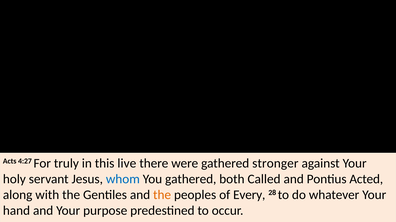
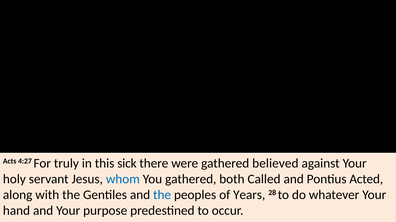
live: live -> sick (127, 164)
stronger: stronger -> believed (275, 164)
the colour: orange -> blue (162, 195)
Every: Every -> Years (249, 195)
